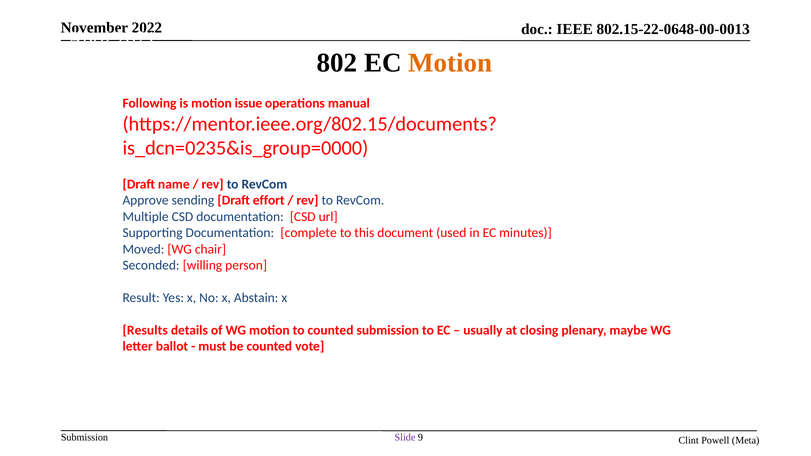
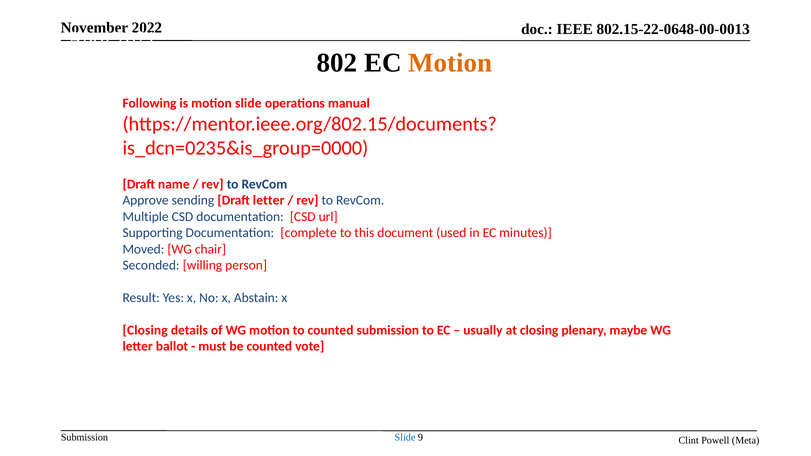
motion issue: issue -> slide (248, 103)
Draft effort: effort -> letter (269, 201)
Results: Results -> Closing (145, 330)
Slide colour: purple -> blue (405, 438)
